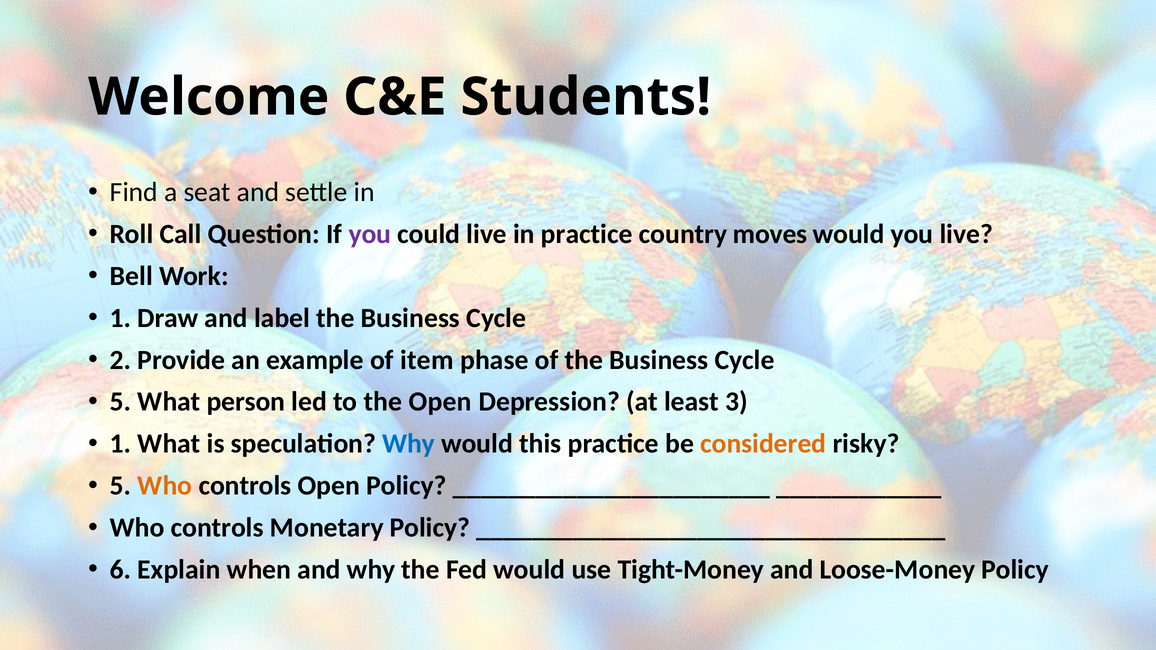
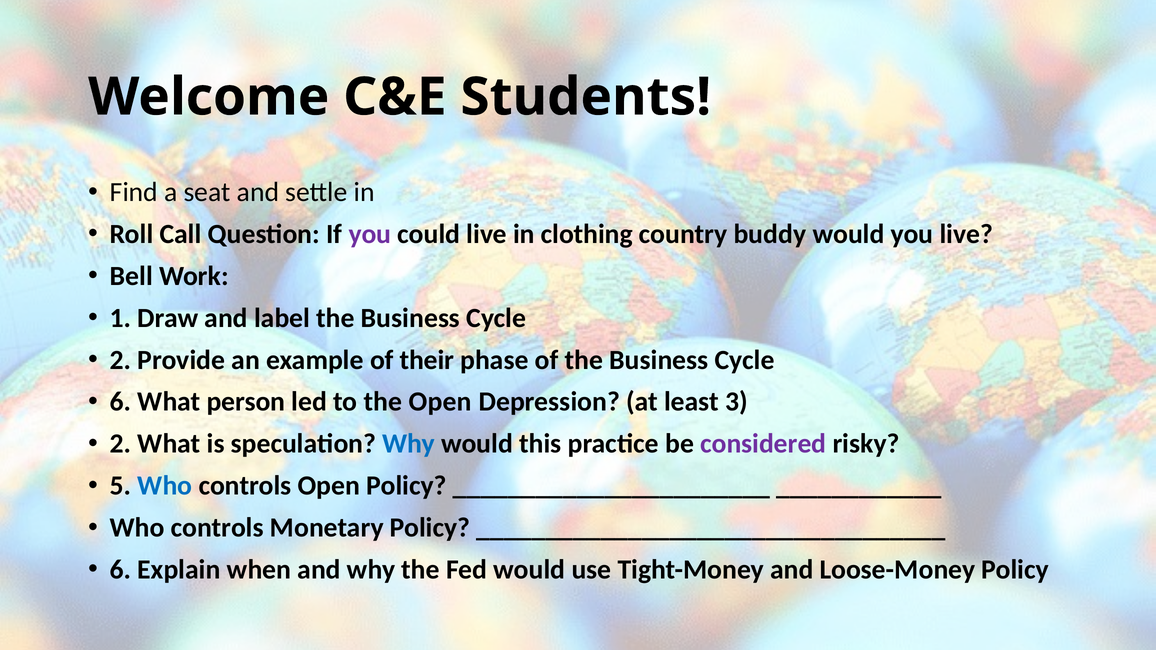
in practice: practice -> clothing (587, 234)
moves: moves -> buddy (770, 234)
item: item -> their (427, 360)
5: 5 -> 6 (121, 402)
1: 1 -> 2 (121, 444)
considered colour: orange -> purple (763, 444)
Who colour: orange -> blue (165, 486)
